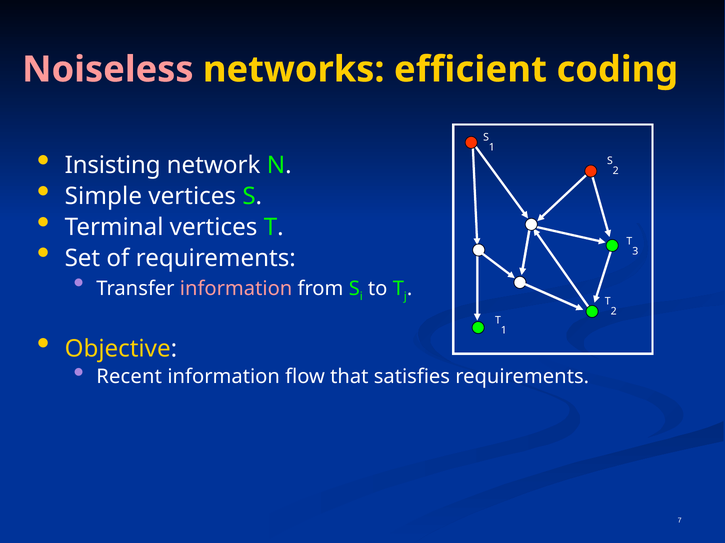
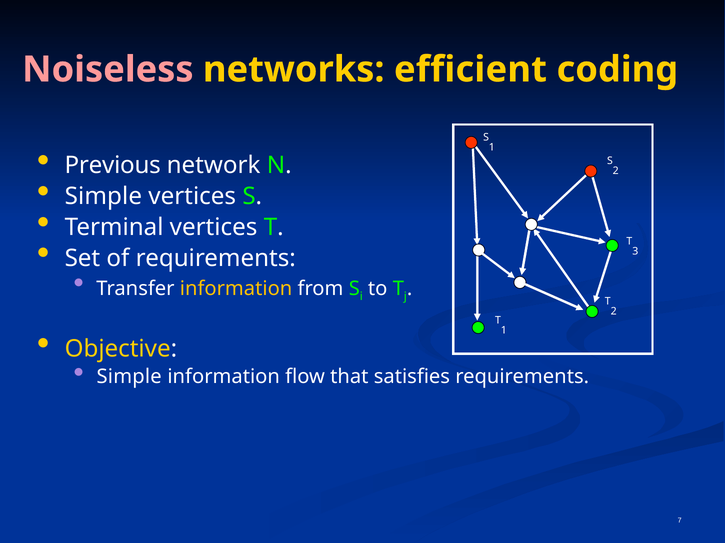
Insisting: Insisting -> Previous (113, 166)
information colour: pink -> yellow (236, 289)
Recent: Recent -> Simple (129, 377)
